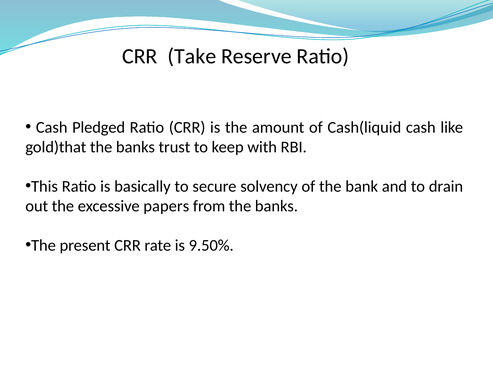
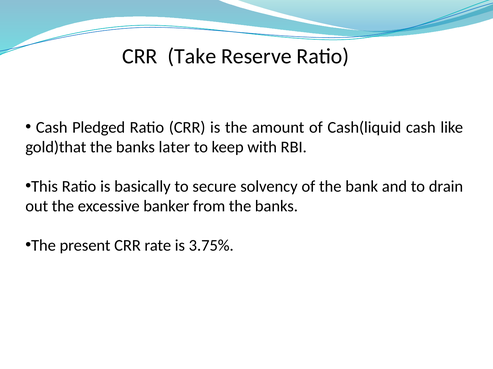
trust: trust -> later (174, 147)
papers: papers -> banker (166, 207)
9.50%: 9.50% -> 3.75% (211, 246)
